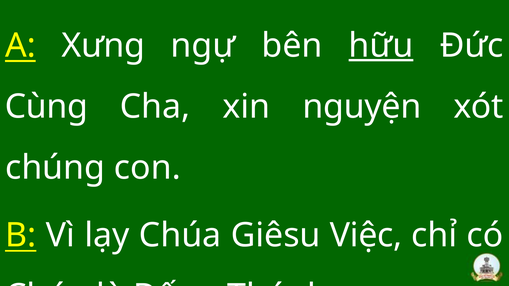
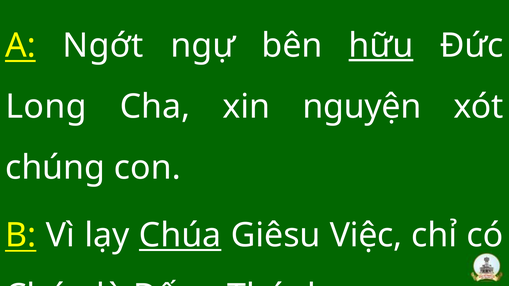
Xưng: Xưng -> Ngớt (103, 46)
Cùng: Cùng -> Long (46, 107)
Chúa underline: none -> present (180, 236)
